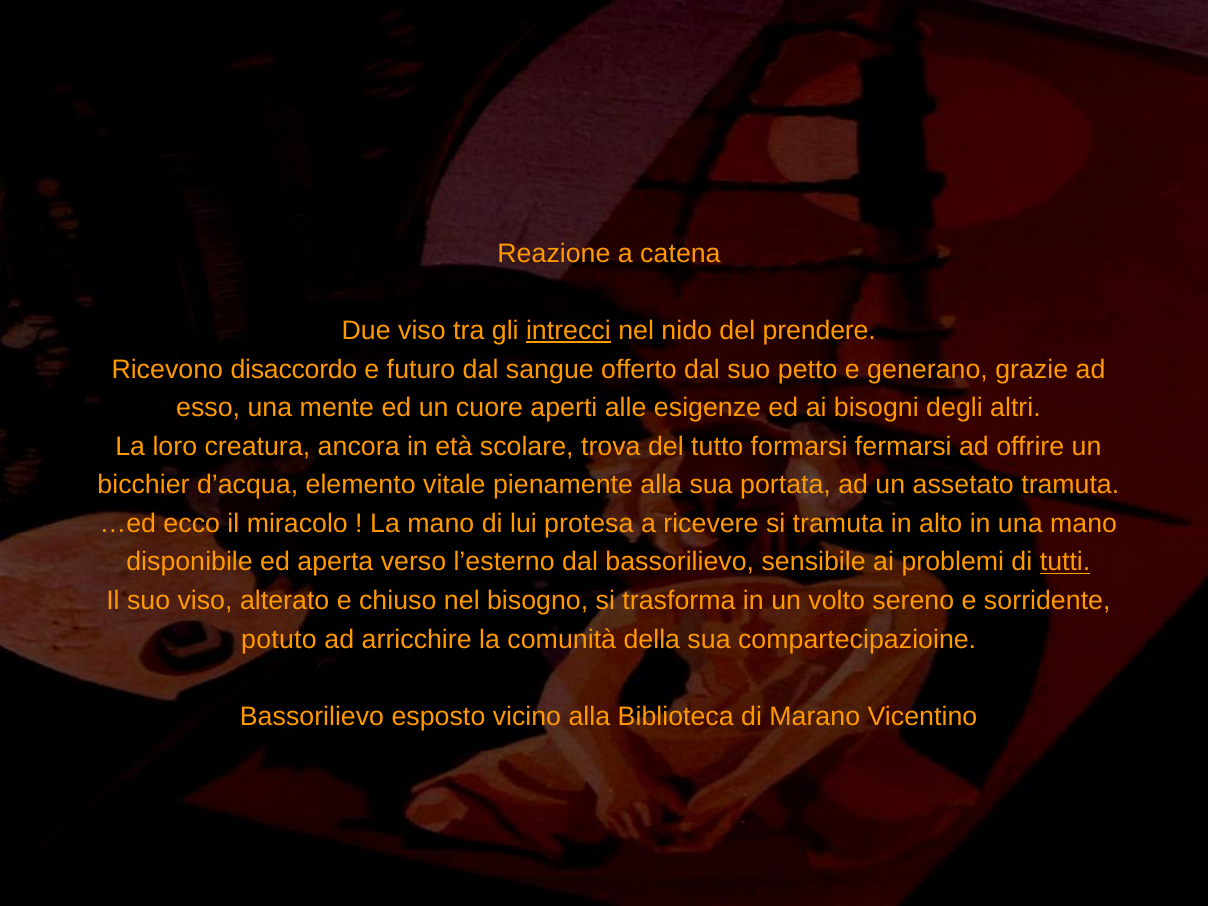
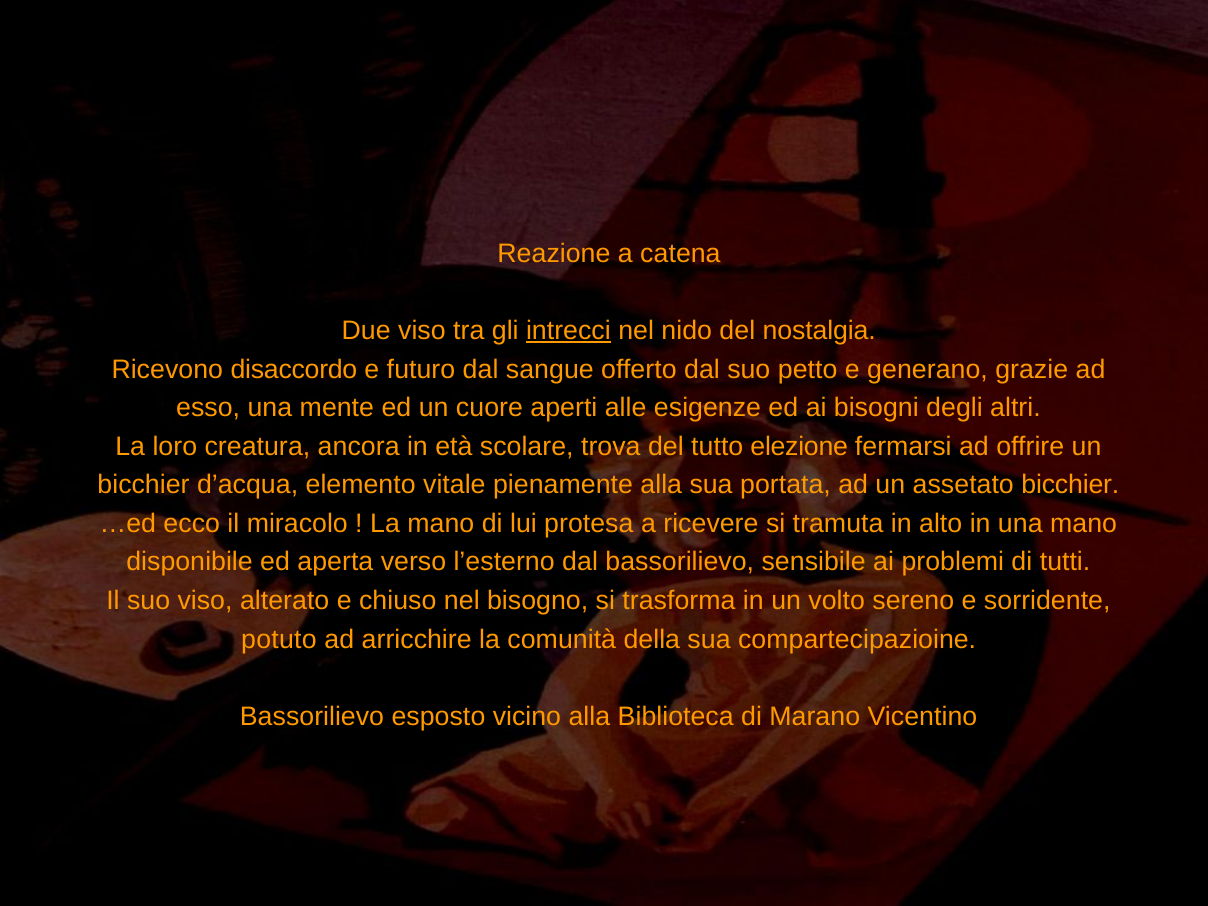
prendere: prendere -> nostalgia (819, 331)
formarsi: formarsi -> elezione (799, 446)
assetato tramuta: tramuta -> bicchier (1070, 485)
tutti underline: present -> none (1065, 562)
